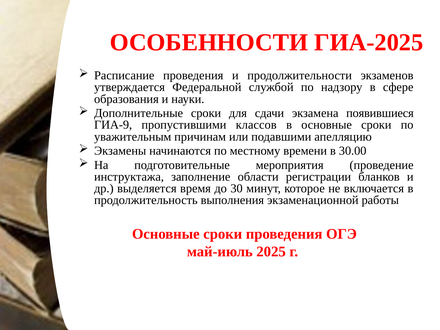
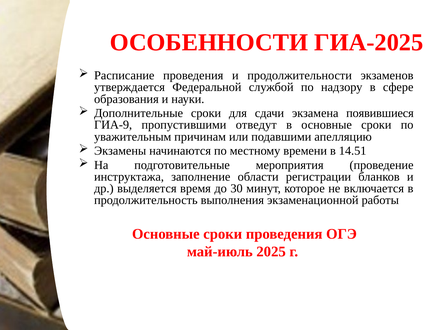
классов: классов -> отведут (256, 125)
30.00: 30.00 -> 14.51 (353, 151)
